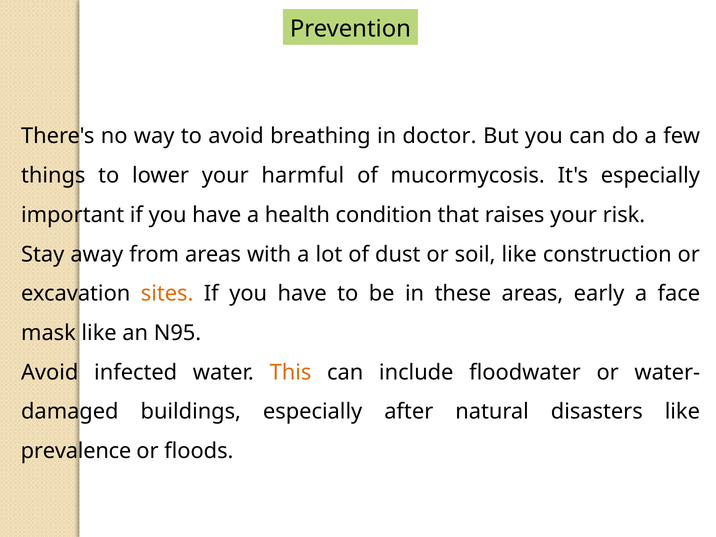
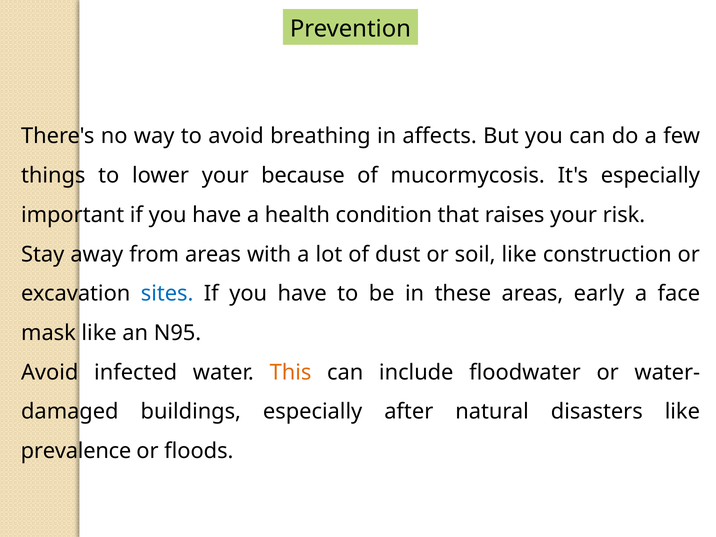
doctor: doctor -> affects (440, 136)
harmful: harmful -> because (303, 176)
sites colour: orange -> blue (167, 294)
